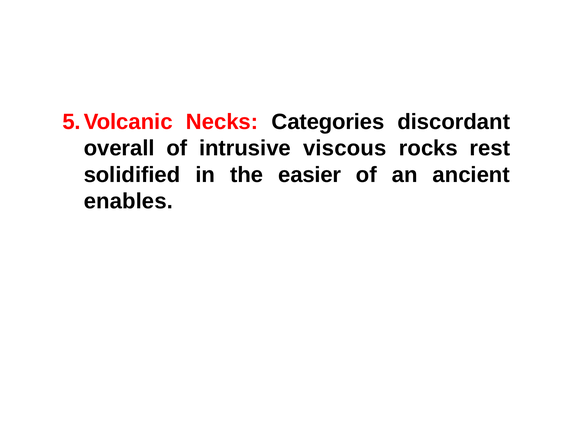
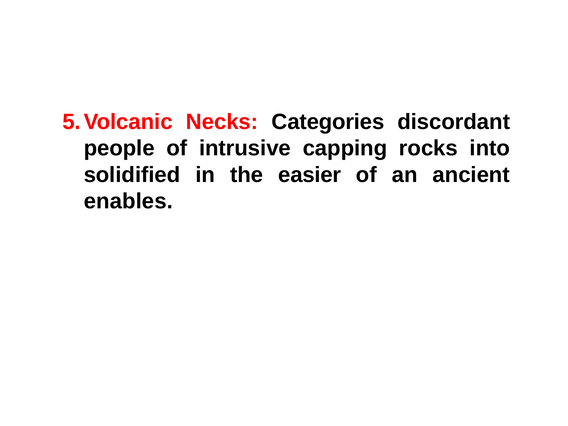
overall: overall -> people (119, 148)
viscous: viscous -> capping (345, 148)
rest: rest -> into (490, 148)
